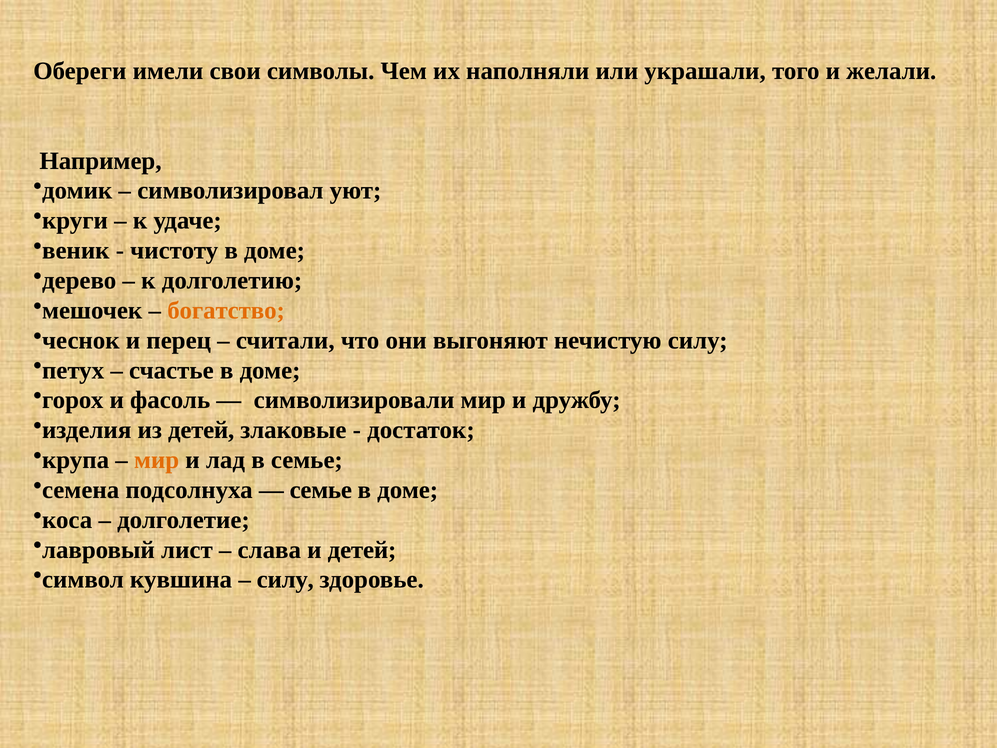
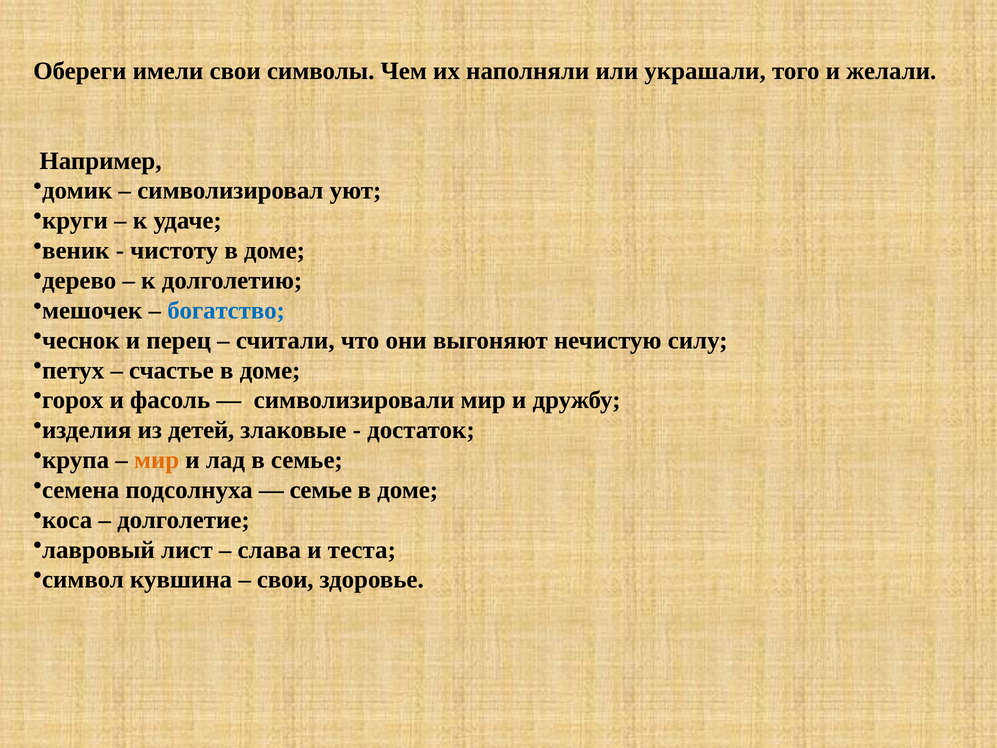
богатство colour: orange -> blue (226, 310)
и детей: детей -> теста (362, 550)
силу: силу -> свои (285, 580)
